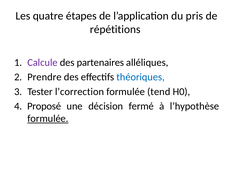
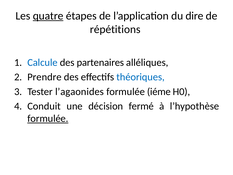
quatre underline: none -> present (48, 16)
pris: pris -> dire (195, 16)
Calcule colour: purple -> blue (42, 62)
l’correction: l’correction -> l’agaonides (80, 91)
tend: tend -> iéme (159, 91)
Proposé: Proposé -> Conduit (44, 106)
